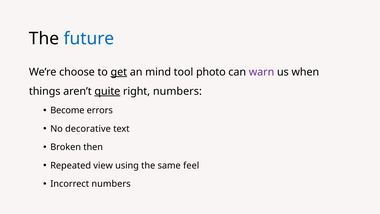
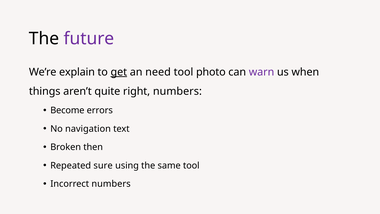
future colour: blue -> purple (89, 38)
choose: choose -> explain (77, 72)
mind: mind -> need (158, 72)
quite underline: present -> none (107, 91)
decorative: decorative -> navigation (88, 129)
view: view -> sure (103, 165)
same feel: feel -> tool (191, 165)
